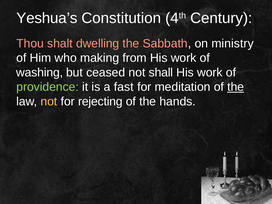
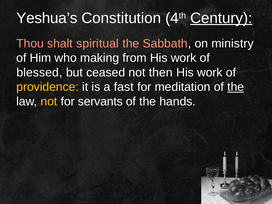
Century underline: none -> present (221, 18)
dwelling: dwelling -> spiritual (98, 43)
washing: washing -> blessed (39, 72)
shall: shall -> then (161, 72)
providence colour: light green -> yellow (48, 87)
rejecting: rejecting -> servants (100, 102)
